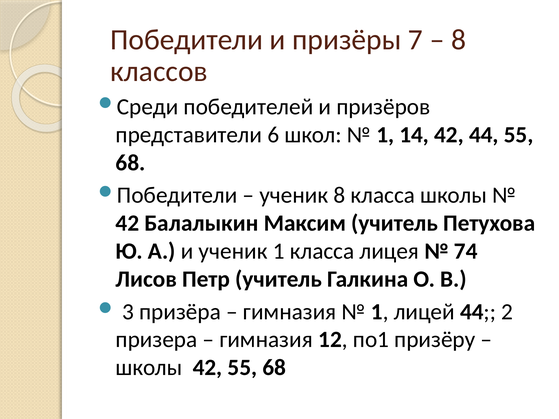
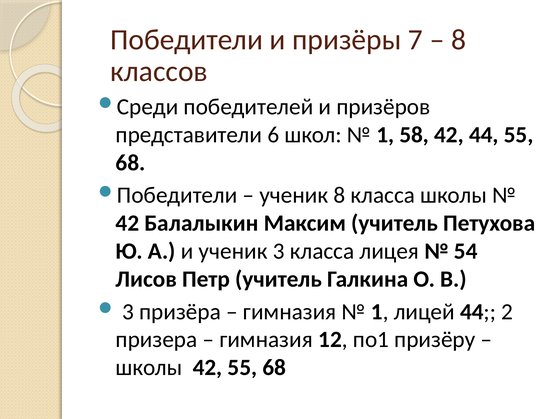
14: 14 -> 58 (414, 135)
ученик 1: 1 -> 3 (279, 251)
74: 74 -> 54 (466, 251)
